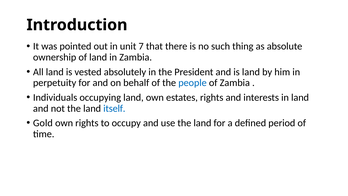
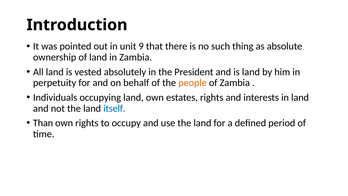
7: 7 -> 9 (141, 46)
people colour: blue -> orange (193, 83)
Gold: Gold -> Than (43, 123)
